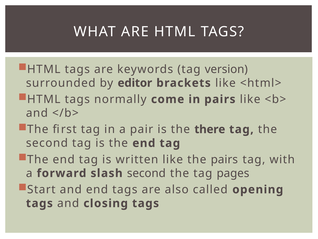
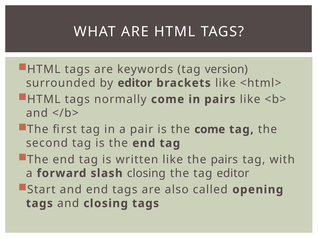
the there: there -> come (210, 129)
slash second: second -> closing (146, 173)
tag pages: pages -> editor (233, 173)
